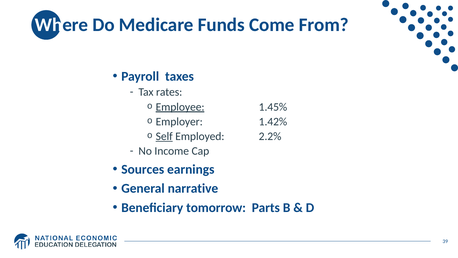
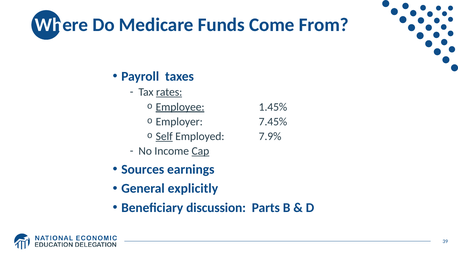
rates underline: none -> present (169, 92)
1.42%: 1.42% -> 7.45% (273, 121)
2.2%: 2.2% -> 7.9% (270, 136)
Cap underline: none -> present (200, 151)
narrative: narrative -> explicitly (193, 188)
tomorrow: tomorrow -> discussion (216, 207)
